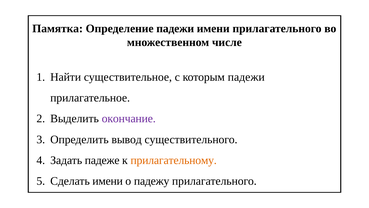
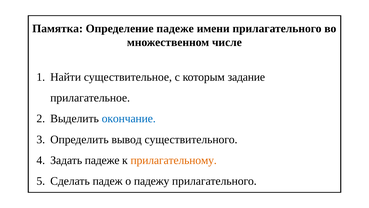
Определение падежи: падежи -> падеже (175, 28)
которым падежи: падежи -> задание (246, 77)
окончание colour: purple -> blue (129, 118)
Сделать имени: имени -> падеж (108, 181)
